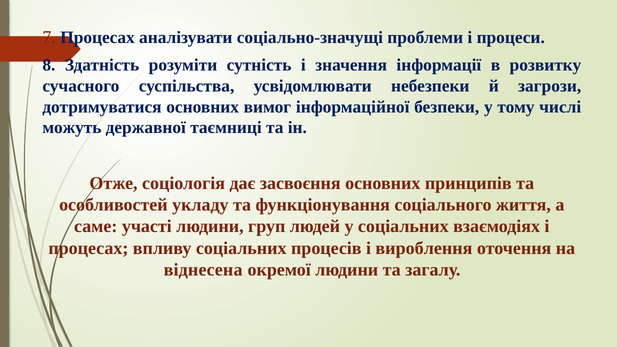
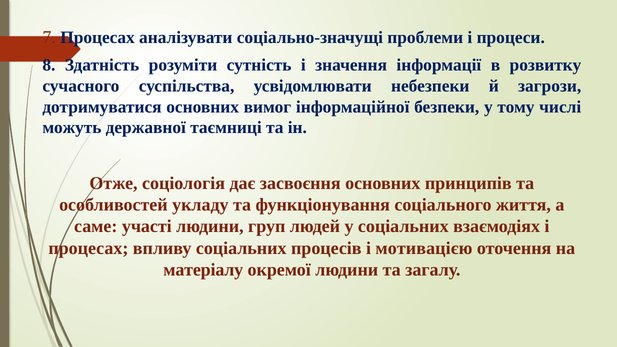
вироблення: вироблення -> мотивацією (424, 248)
віднесена: віднесена -> матеріалу (203, 270)
